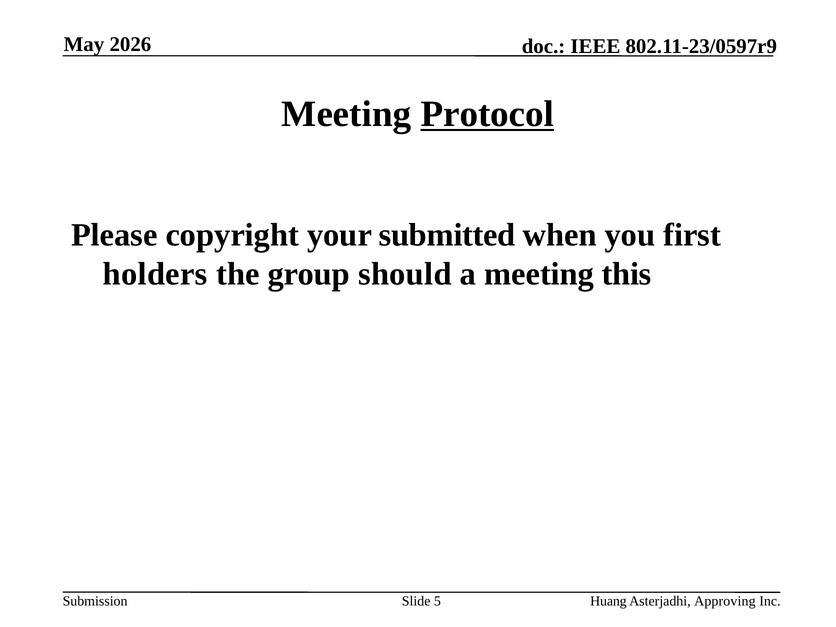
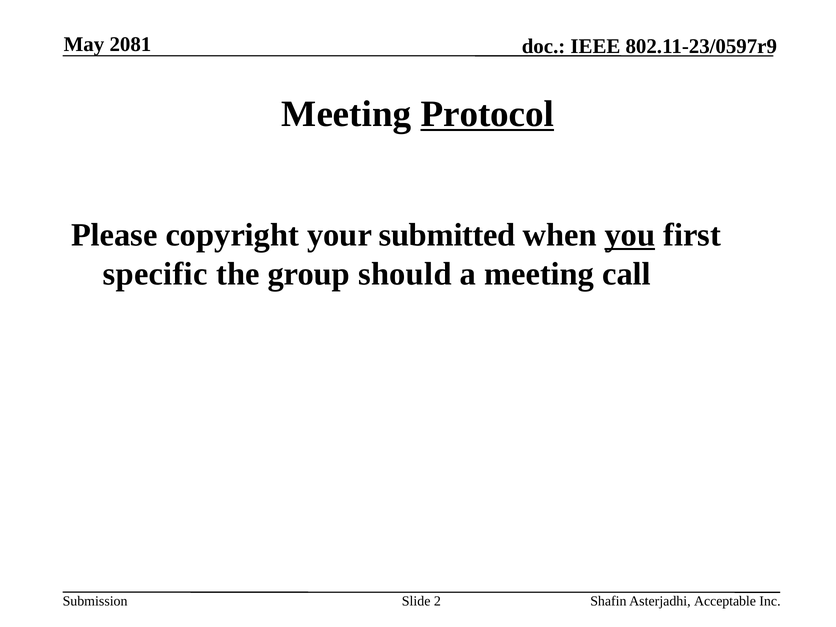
2026: 2026 -> 2081 (130, 44)
you underline: none -> present (630, 235)
holders: holders -> specific (155, 274)
this: this -> call (627, 274)
5: 5 -> 2 (437, 601)
Huang: Huang -> Shafin (608, 601)
Approving: Approving -> Acceptable (725, 601)
